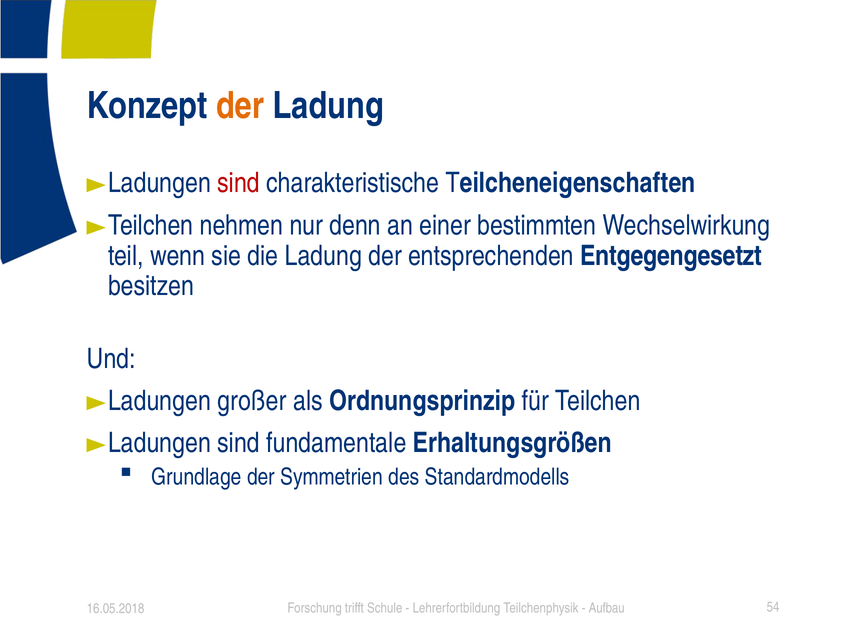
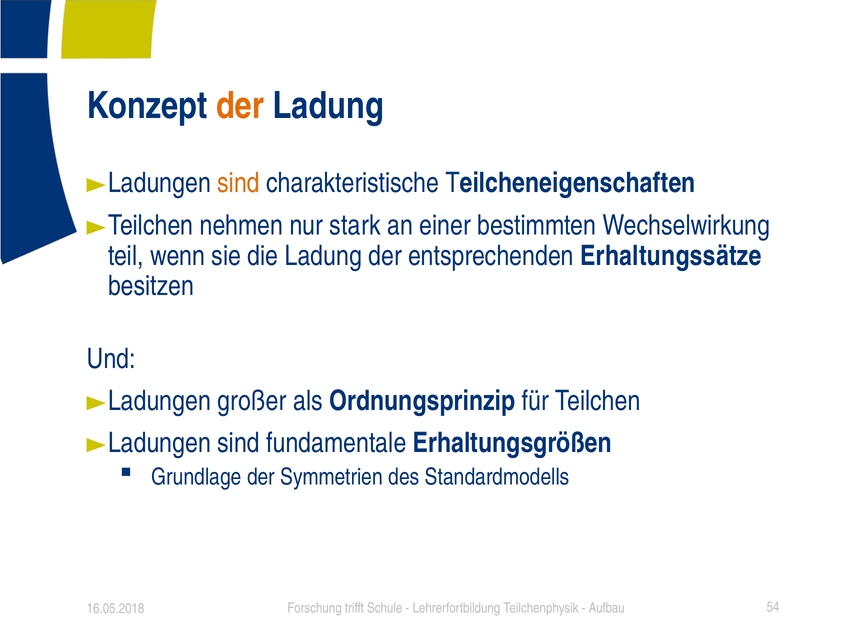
sind colour: red -> orange (239, 183)
denn: denn -> stark (355, 226)
Entgegengesetzt: Entgegengesetzt -> Erhaltungssätze (671, 256)
